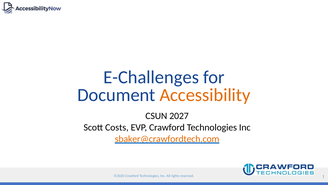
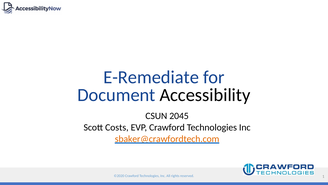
E-Challenges: E-Challenges -> E-Remediate (151, 77)
Accessibility colour: orange -> black (205, 95)
2027: 2027 -> 2045 (179, 116)
